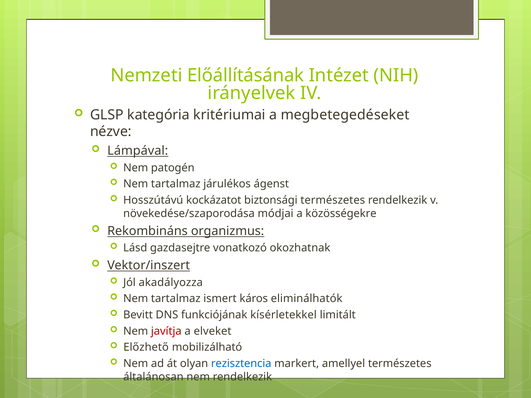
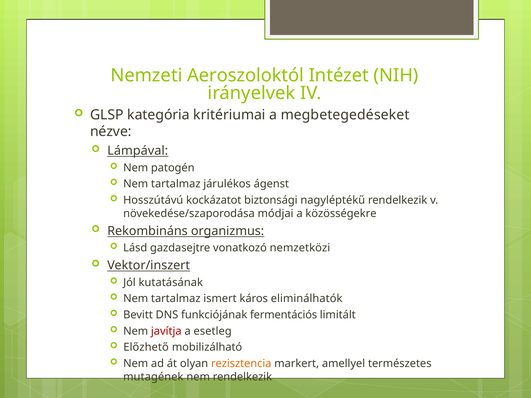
Előállításának: Előállításának -> Aeroszoloktól (246, 75)
biztonsági természetes: természetes -> nagyléptékű (333, 200)
okozhatnak: okozhatnak -> nemzetközi (300, 248)
akadályozza: akadályozza -> kutatásának (171, 283)
kísérletekkel: kísérletekkel -> fermentációs (284, 315)
elveket: elveket -> esetleg (213, 331)
rezisztencia colour: blue -> orange (241, 364)
általánosan: általánosan -> mutagének (153, 377)
